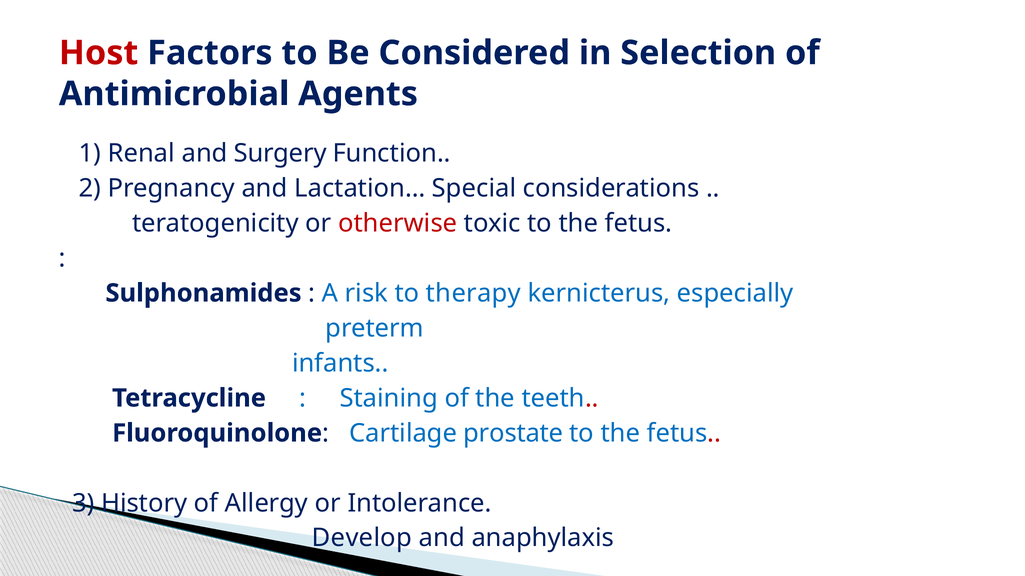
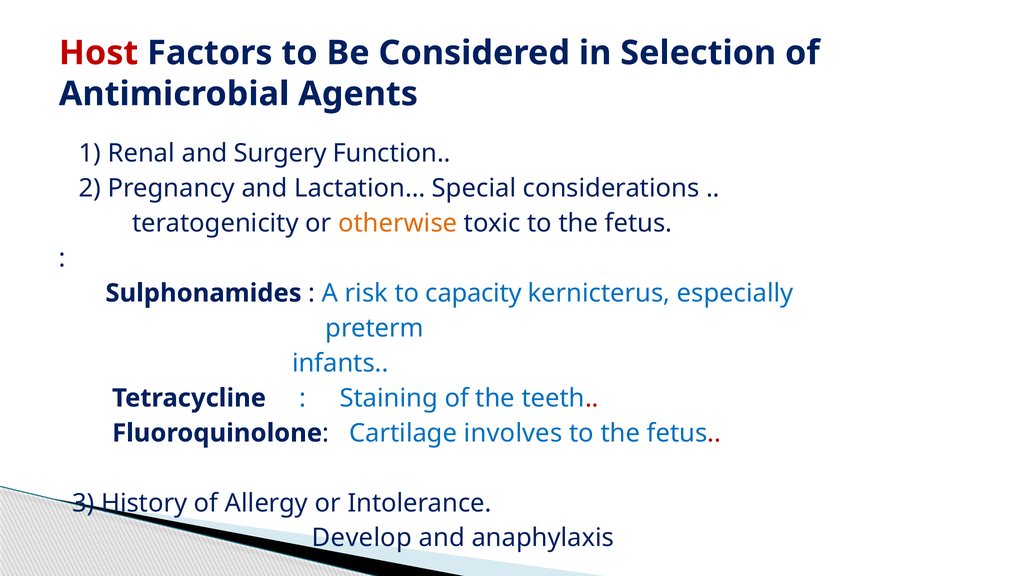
otherwise colour: red -> orange (398, 223)
therapy: therapy -> capacity (474, 293)
prostate: prostate -> involves (513, 434)
